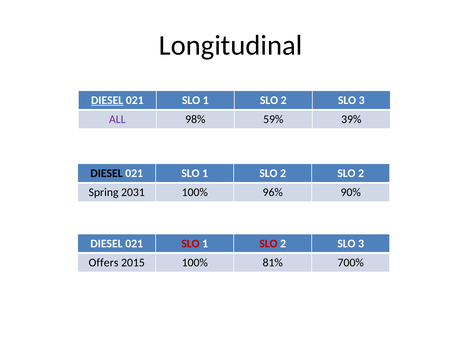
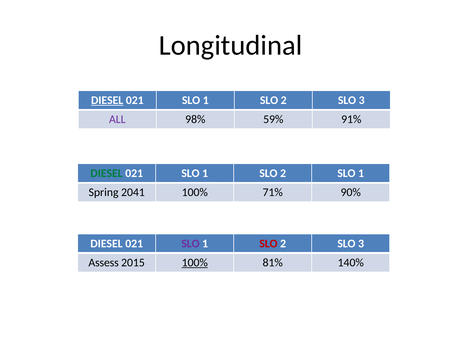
39%: 39% -> 91% (351, 119)
DIESEL colour: black -> green (107, 173)
2 SLO 2: 2 -> 1 (361, 173)
2031: 2031 -> 2041 (133, 192)
96%: 96% -> 71% (273, 192)
SLO colour: red -> purple (190, 244)
Offers: Offers -> Assess (104, 263)
100% underline: none -> present (195, 263)
700%: 700% -> 140% (351, 263)
